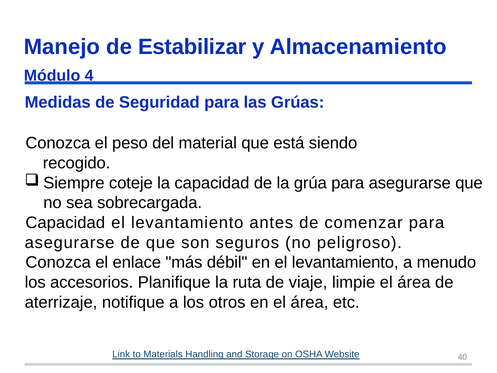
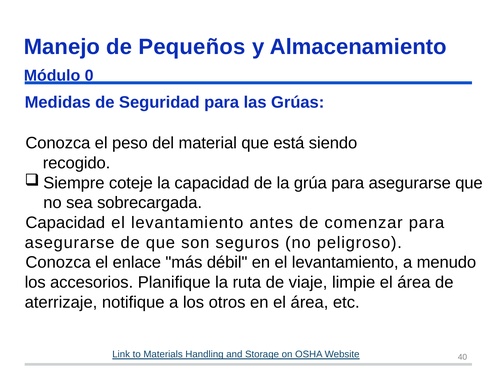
Estabilizar: Estabilizar -> Pequeños (192, 47)
4: 4 -> 0 (89, 76)
